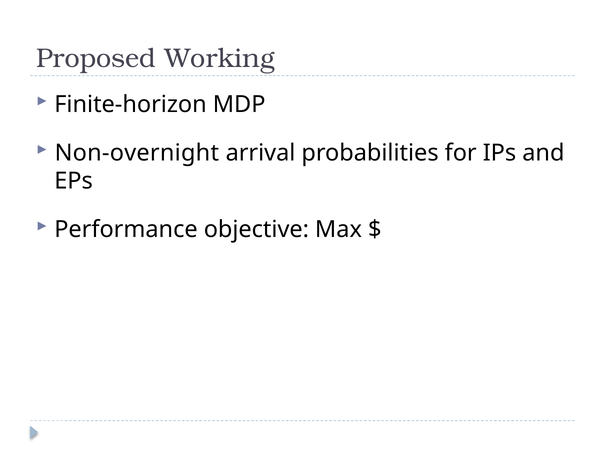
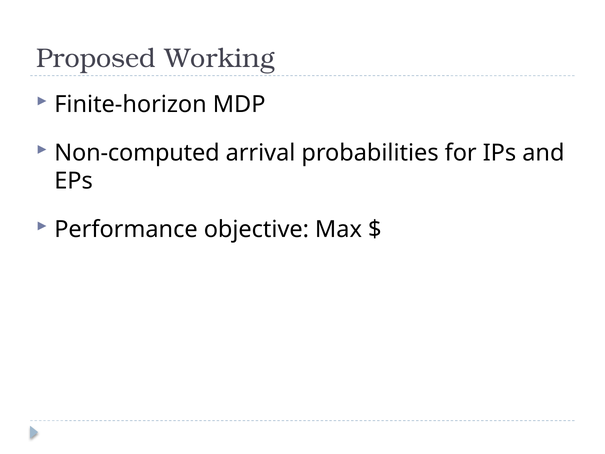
Non-overnight: Non-overnight -> Non-computed (137, 153)
